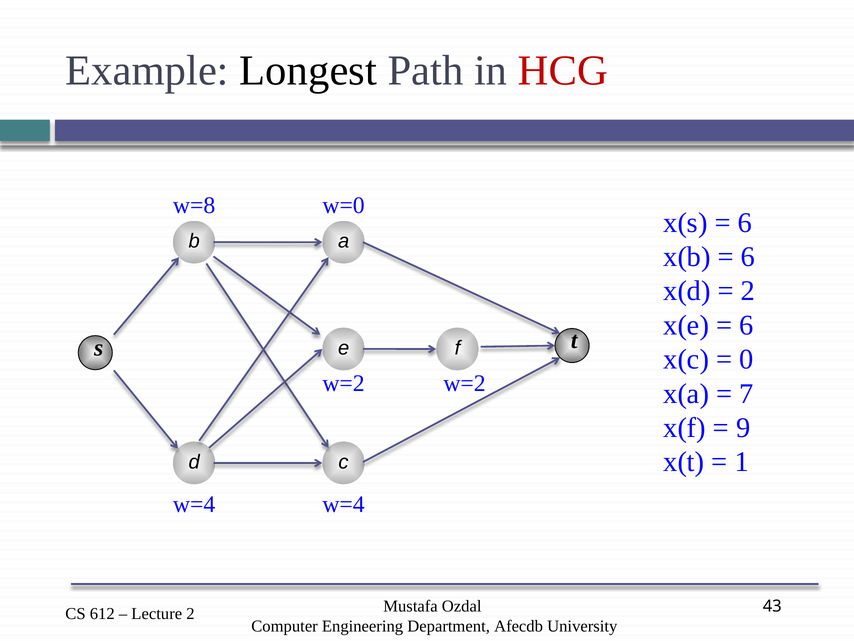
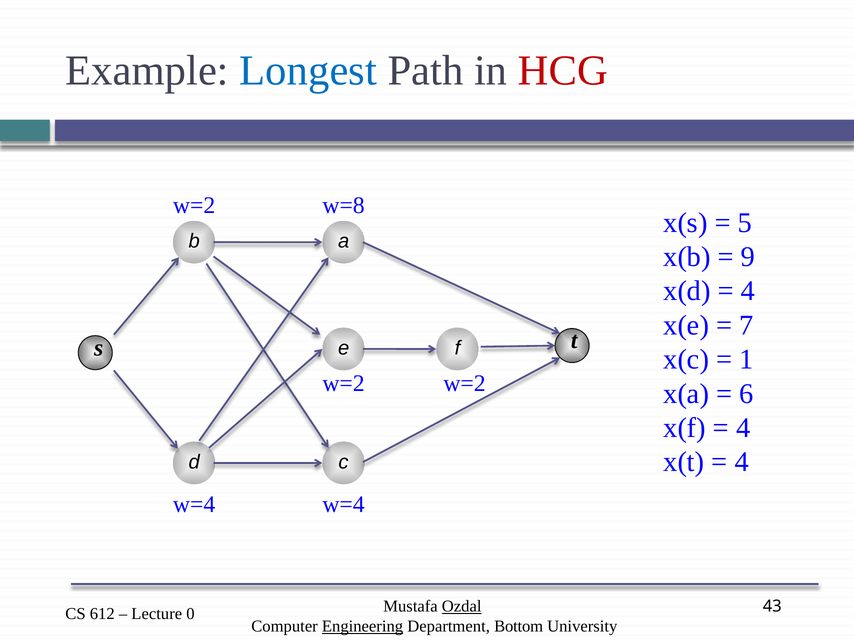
Longest colour: black -> blue (308, 71)
w=8: w=8 -> w=2 (194, 205)
w=0: w=0 -> w=8 (344, 205)
6: 6 -> 5 (745, 223)
6: 6 -> 9 (748, 257)
2: 2 -> 4 (748, 291)
6: 6 -> 7 (746, 325)
0: 0 -> 1 (746, 359)
7: 7 -> 6 (746, 393)
9: 9 -> 4 (743, 427)
1: 1 -> 4 (742, 462)
2: 2 -> 0 (190, 613)
Ozdal underline: none -> present (462, 606)
Engineering underline: none -> present (363, 626)
Afecdb: Afecdb -> Bottom (519, 626)
